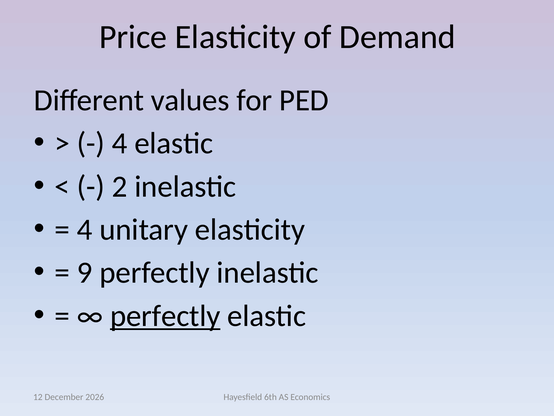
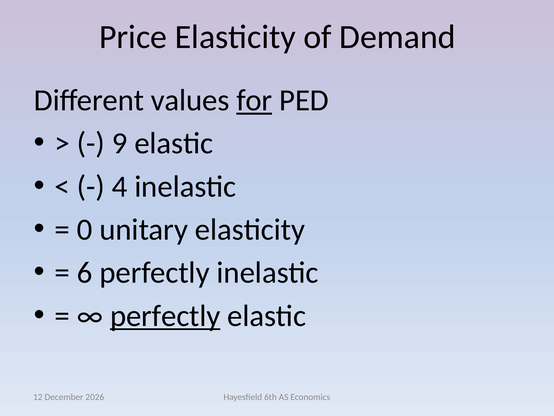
for underline: none -> present (254, 100)
4: 4 -> 9 (120, 143)
2: 2 -> 4 (120, 186)
4: 4 -> 0 (85, 229)
9: 9 -> 6 (85, 272)
